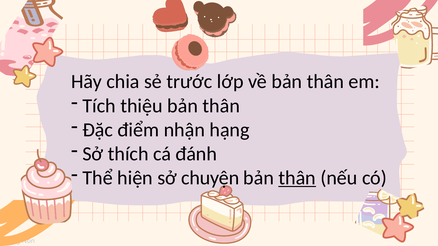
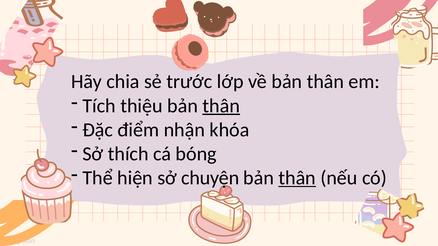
thân underline: none -> present (221, 106)
hạng: hạng -> khóa (230, 130)
đánh: đánh -> bóng (196, 154)
